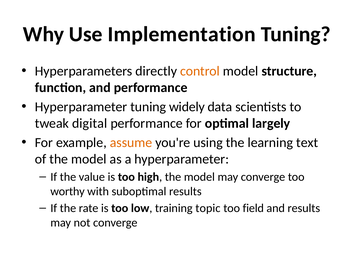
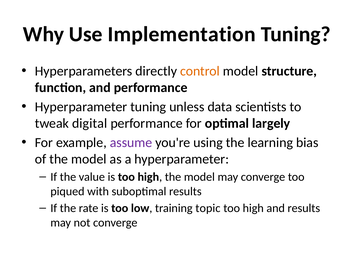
widely: widely -> unless (187, 107)
assume colour: orange -> purple (131, 143)
text: text -> bias (307, 143)
worthy: worthy -> piqued (67, 192)
field: field -> high (253, 209)
